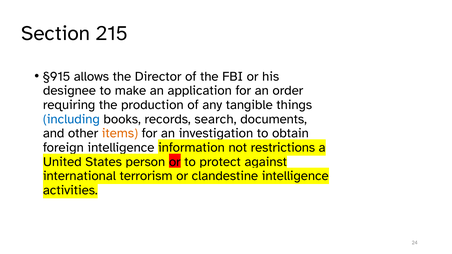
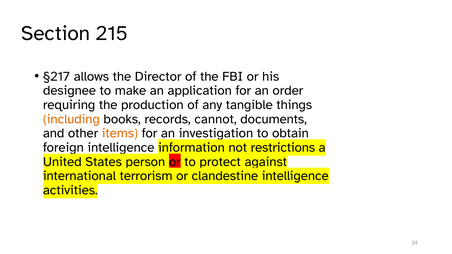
§915: §915 -> §217 (56, 76)
including colour: blue -> orange (71, 119)
search: search -> cannot (216, 119)
